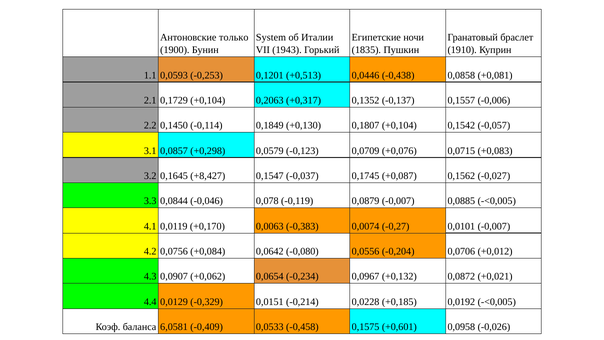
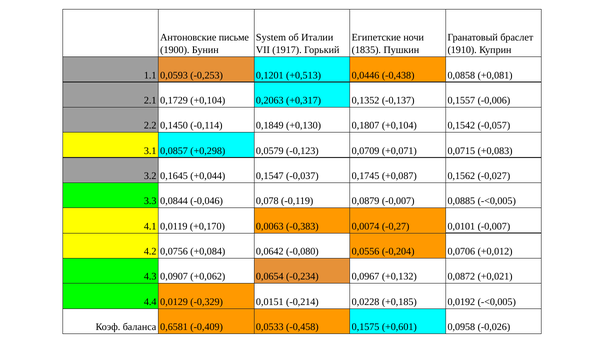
только: только -> письме (234, 37)
1943: 1943 -> 1917 (287, 50)
+0,076: +0,076 -> +0,071 (399, 151)
+8,427: +8,427 -> +0,044 (208, 176)
6,0581: 6,0581 -> 0,6581 (174, 327)
